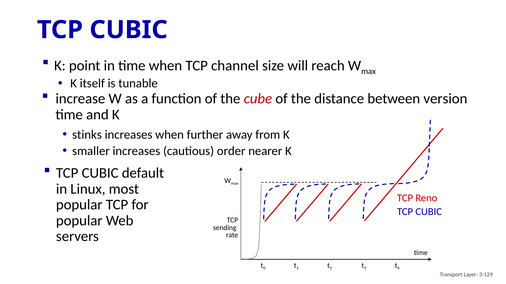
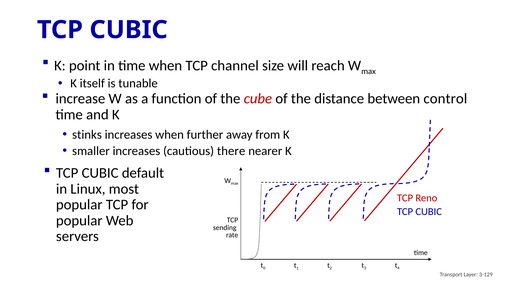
version: version -> control (445, 99)
order: order -> there (231, 151)
